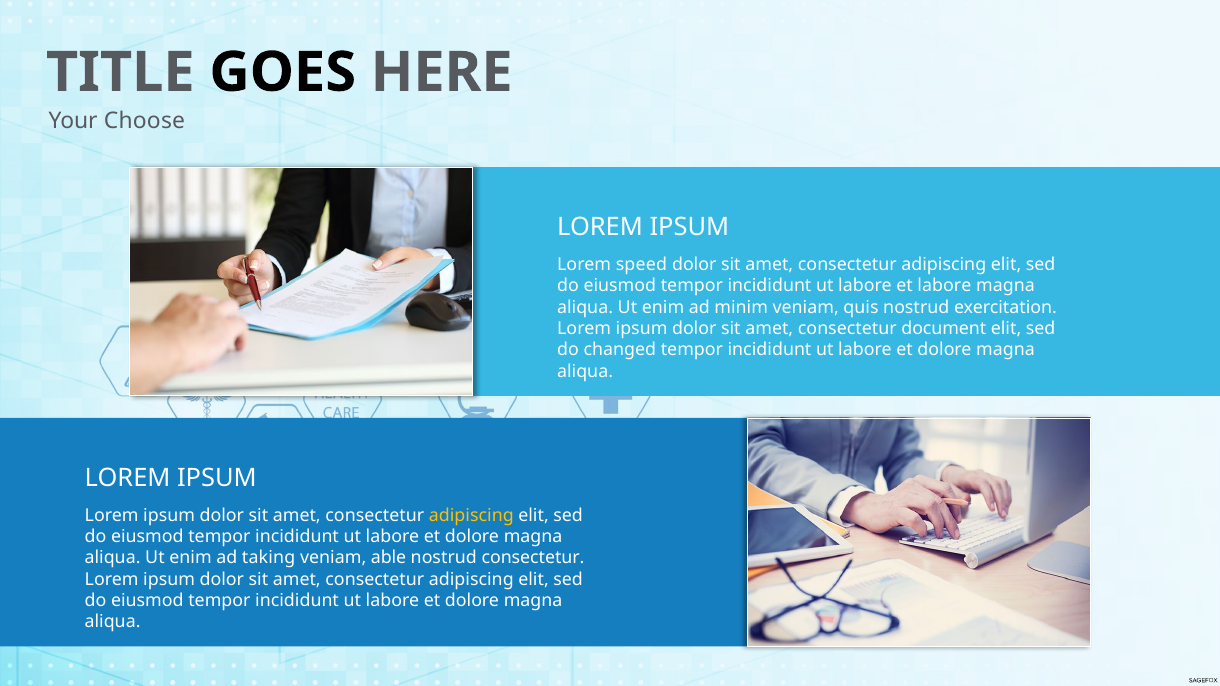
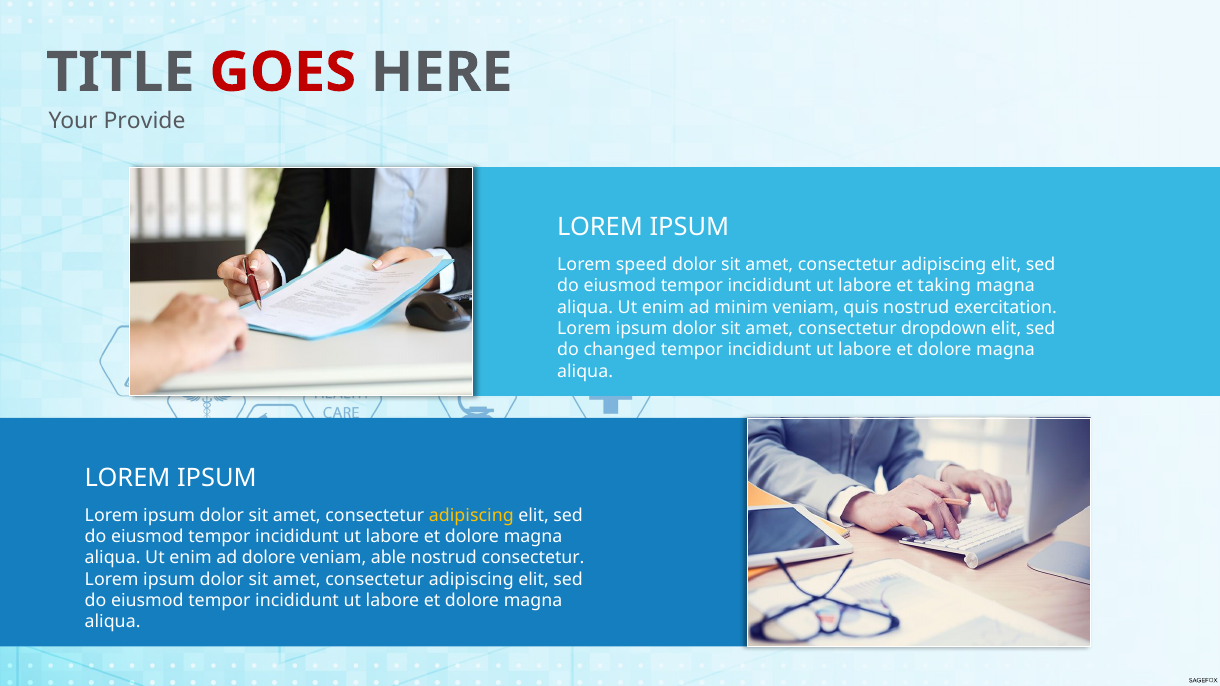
GOES colour: black -> red (283, 72)
Choose: Choose -> Provide (145, 121)
et labore: labore -> taking (944, 286)
document: document -> dropdown (944, 329)
ad taking: taking -> dolore (269, 558)
